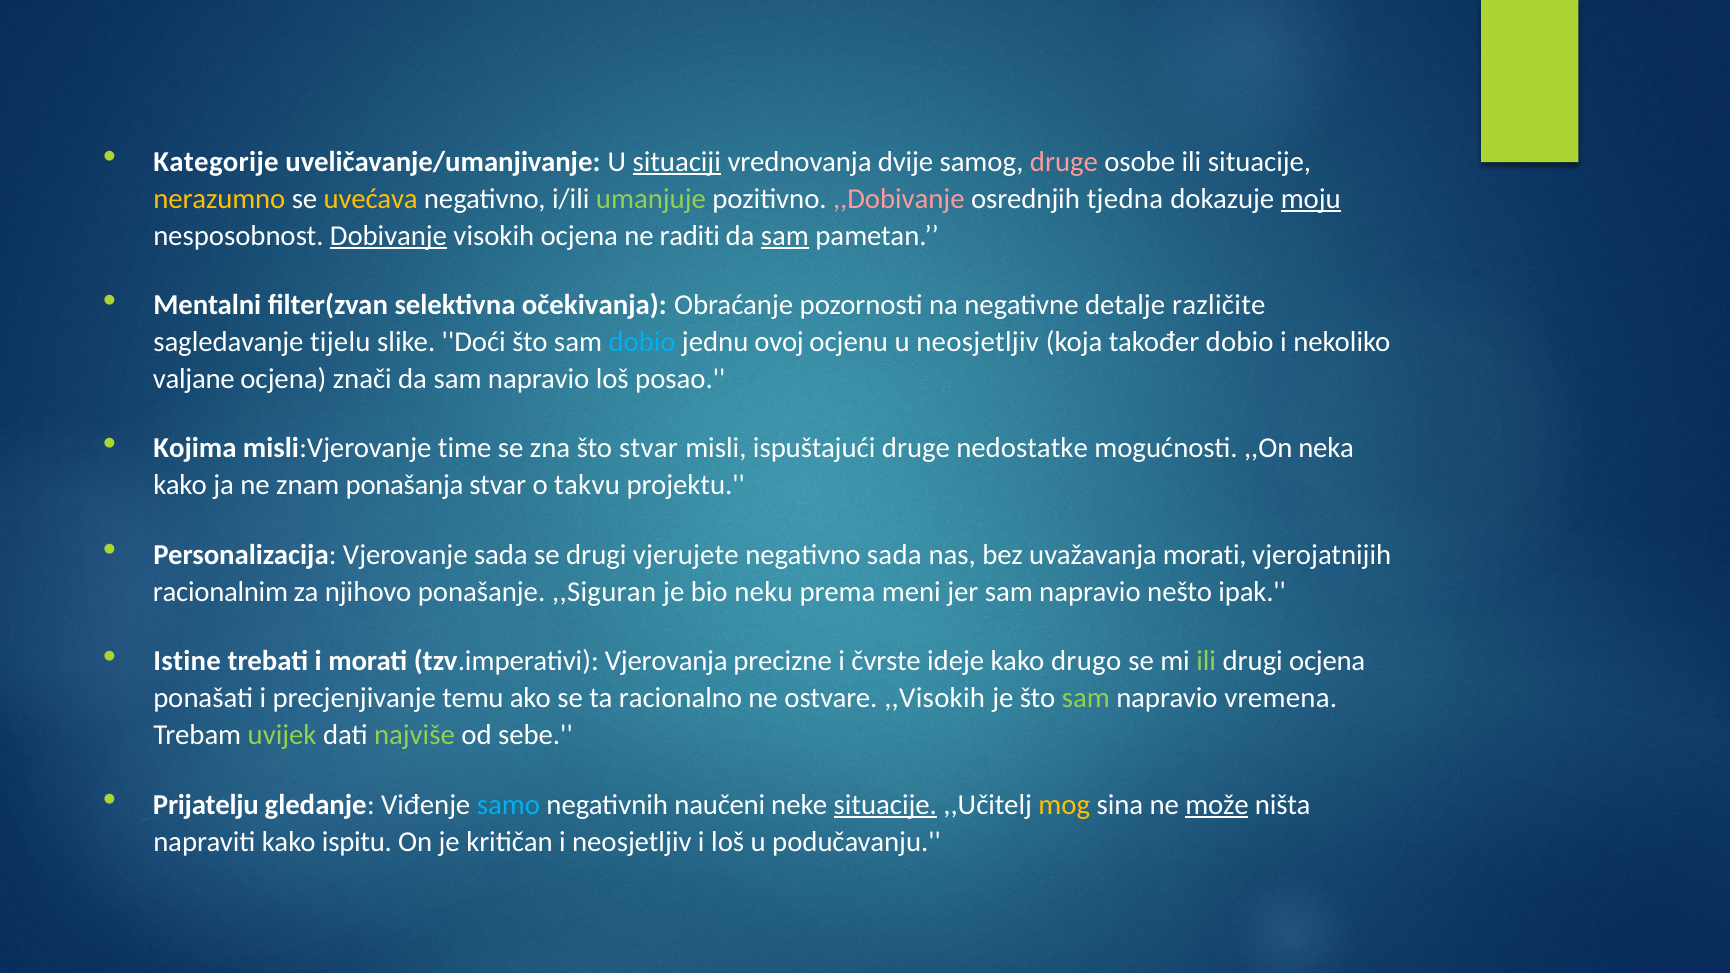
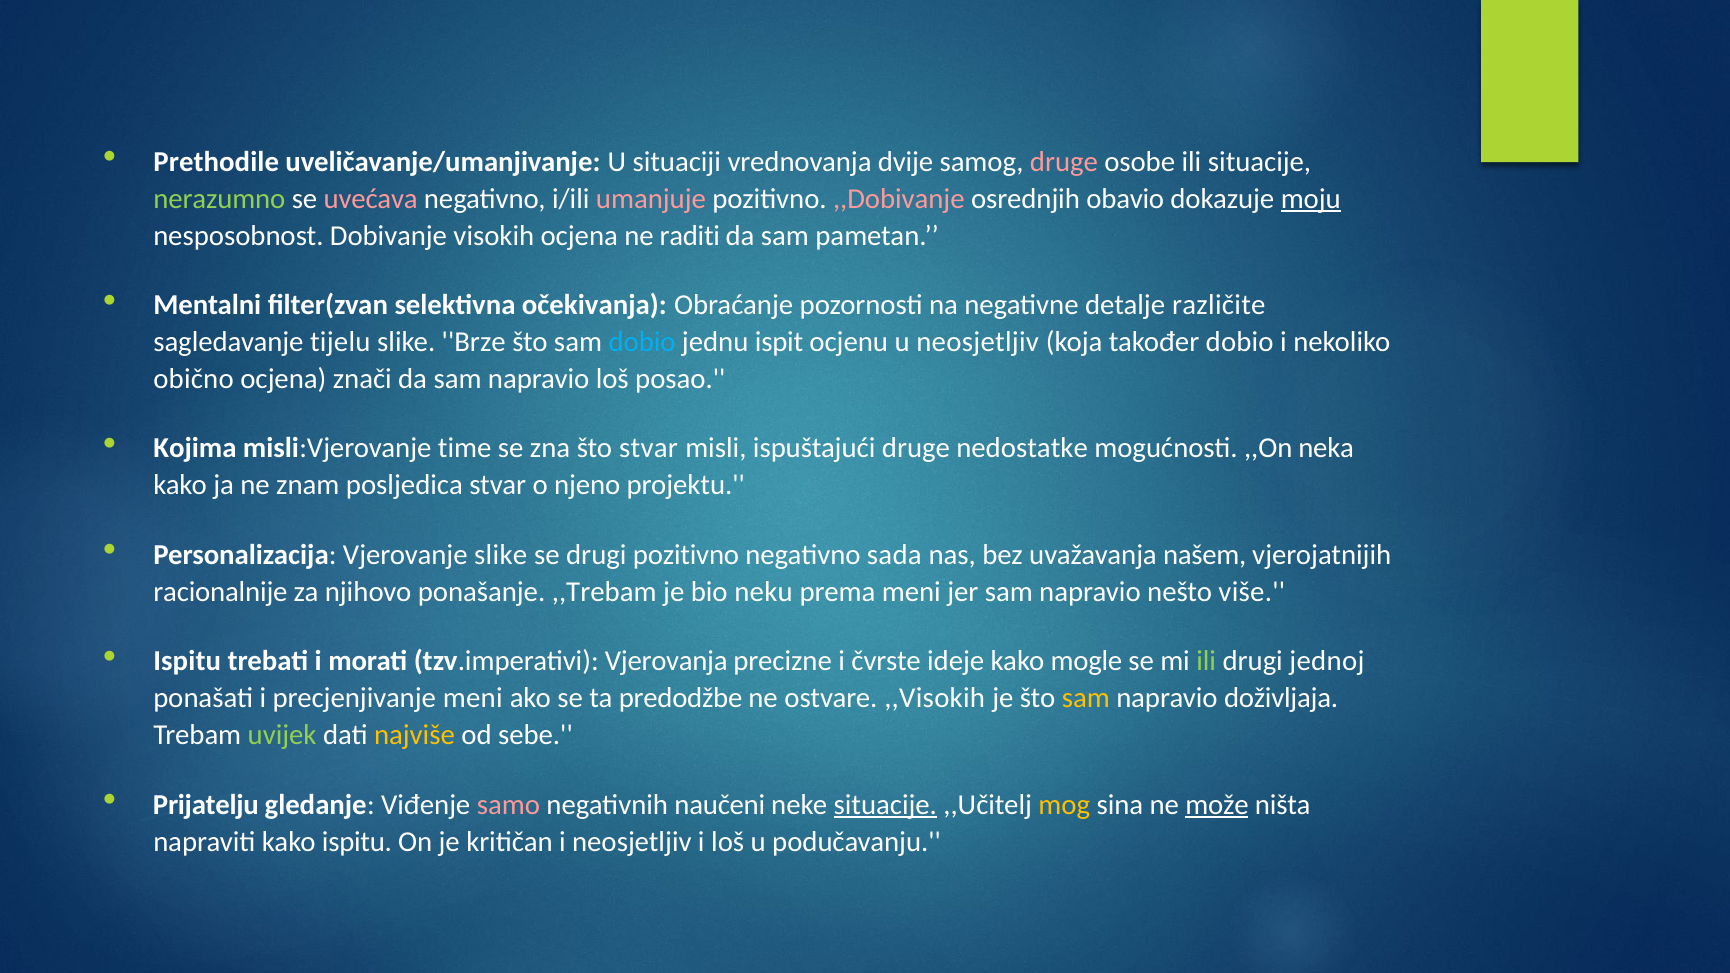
Kategorije: Kategorije -> Prethodile (216, 162)
situaciji underline: present -> none (677, 162)
nerazumno colour: yellow -> light green (219, 199)
uvećava colour: yellow -> pink (371, 199)
umanjuje colour: light green -> pink (651, 199)
tjedna: tjedna -> obavio (1125, 199)
Dobivanje underline: present -> none (389, 236)
sam underline: present -> none (785, 236)
Doći: Doći -> Brze (474, 342)
ovoj: ovoj -> ispit (779, 342)
valjane: valjane -> obično (194, 379)
ponašanja: ponašanja -> posljedica (404, 485)
takvu: takvu -> njeno (587, 485)
Vjerovanje sada: sada -> slike (501, 555)
drugi vjerujete: vjerujete -> pozitivno (686, 555)
uvažavanja morati: morati -> našem (1205, 555)
racionalnim: racionalnim -> racionalnije (220, 592)
,,Siguran: ,,Siguran -> ,,Trebam (604, 592)
ipak: ipak -> više (1252, 592)
Istine: Istine -> Ispitu (187, 661)
drugo: drugo -> mogle (1086, 661)
drugi ocjena: ocjena -> jednoj (1327, 661)
precjenjivanje temu: temu -> meni (473, 698)
racionalno: racionalno -> predodžbe (681, 698)
sam colour: light green -> yellow (1086, 698)
vremena: vremena -> doživljaja (1281, 698)
najviše colour: light green -> yellow (414, 735)
samo colour: light blue -> pink (508, 805)
